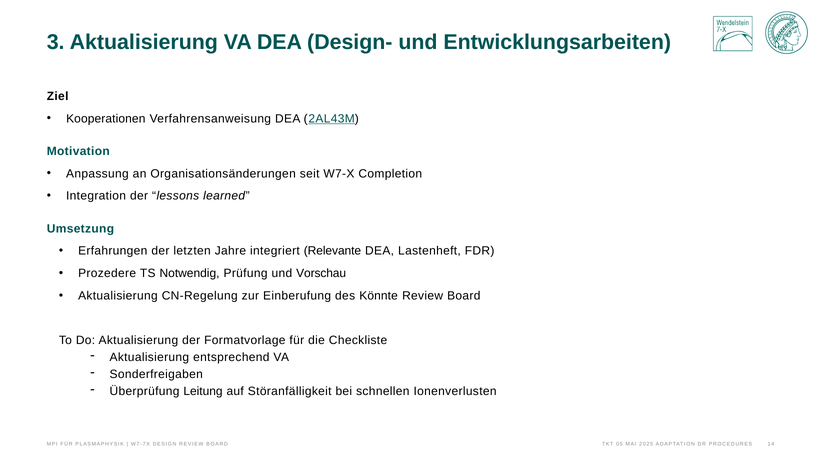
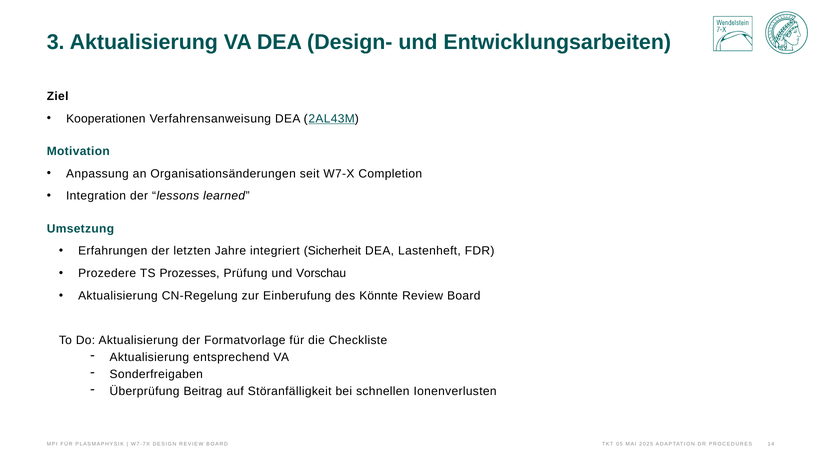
Relevante: Relevante -> Sicherheit (332, 251)
Notwendig: Notwendig -> Prozesses (190, 273)
Leitung: Leitung -> Beitrag (203, 391)
